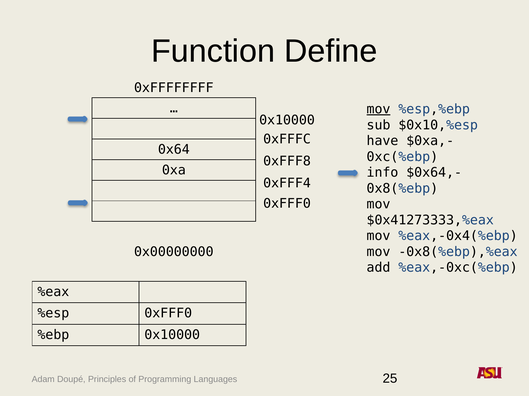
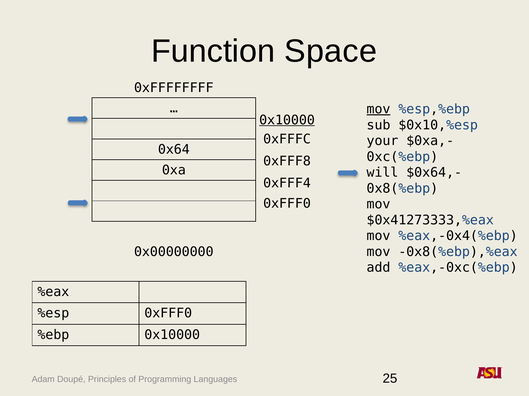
Define: Define -> Space (331, 51)
0x10000 underline: none -> present (287, 120)
have: have -> your (382, 141)
info: info -> will (382, 173)
